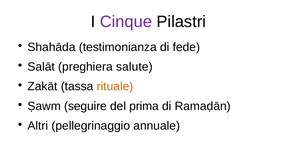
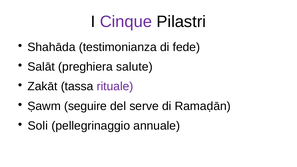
rituale colour: orange -> purple (115, 86)
prima: prima -> serve (144, 106)
Altri: Altri -> Soli (38, 126)
